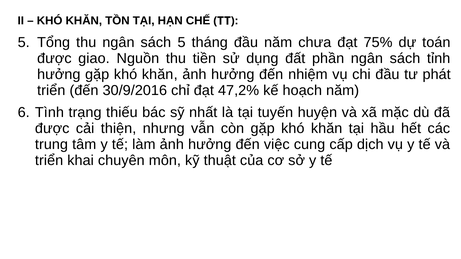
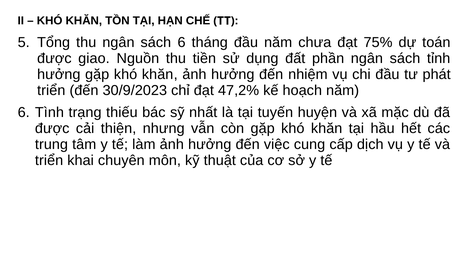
sách 5: 5 -> 6 (182, 42)
30/9/2016: 30/9/2016 -> 30/9/2023 (135, 91)
